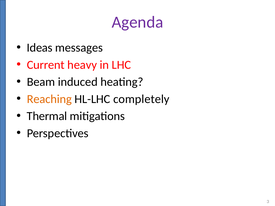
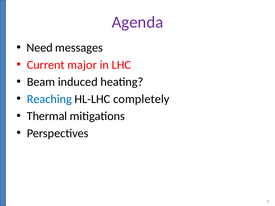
Ideas: Ideas -> Need (40, 48)
heavy: heavy -> major (82, 65)
Reaching colour: orange -> blue (49, 99)
